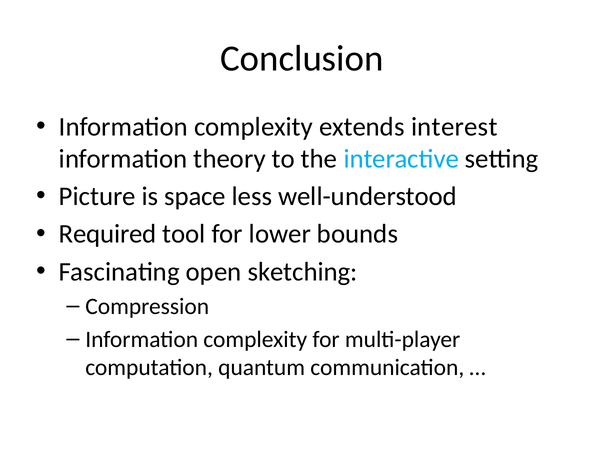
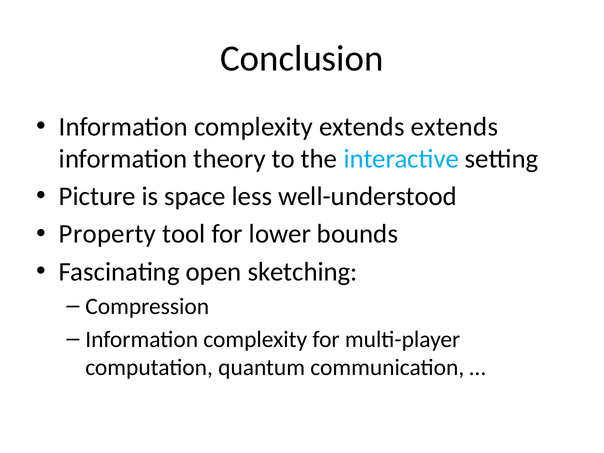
extends interest: interest -> extends (454, 127)
Required: Required -> Property (107, 234)
